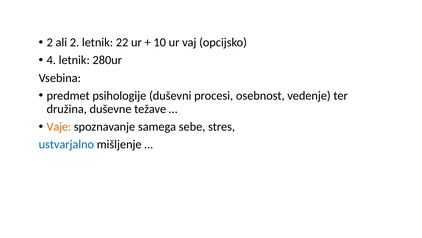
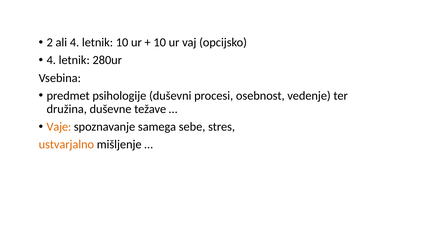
ali 2: 2 -> 4 (75, 42)
letnik 22: 22 -> 10 (122, 42)
ustvarjalno colour: blue -> orange (66, 144)
